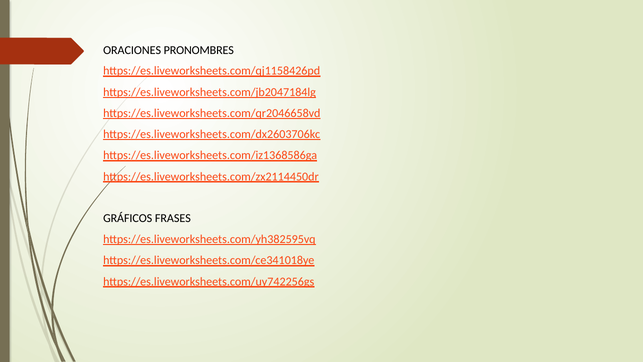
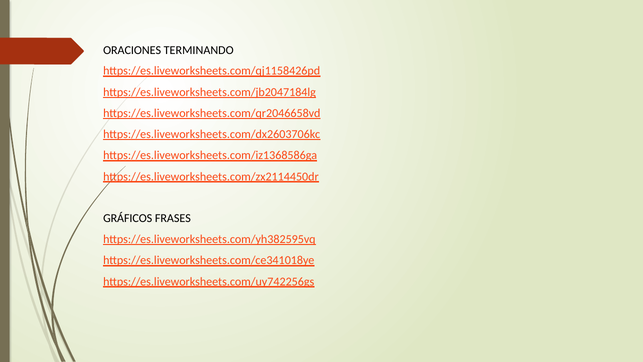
PRONOMBRES: PRONOMBRES -> TERMINANDO (199, 50)
